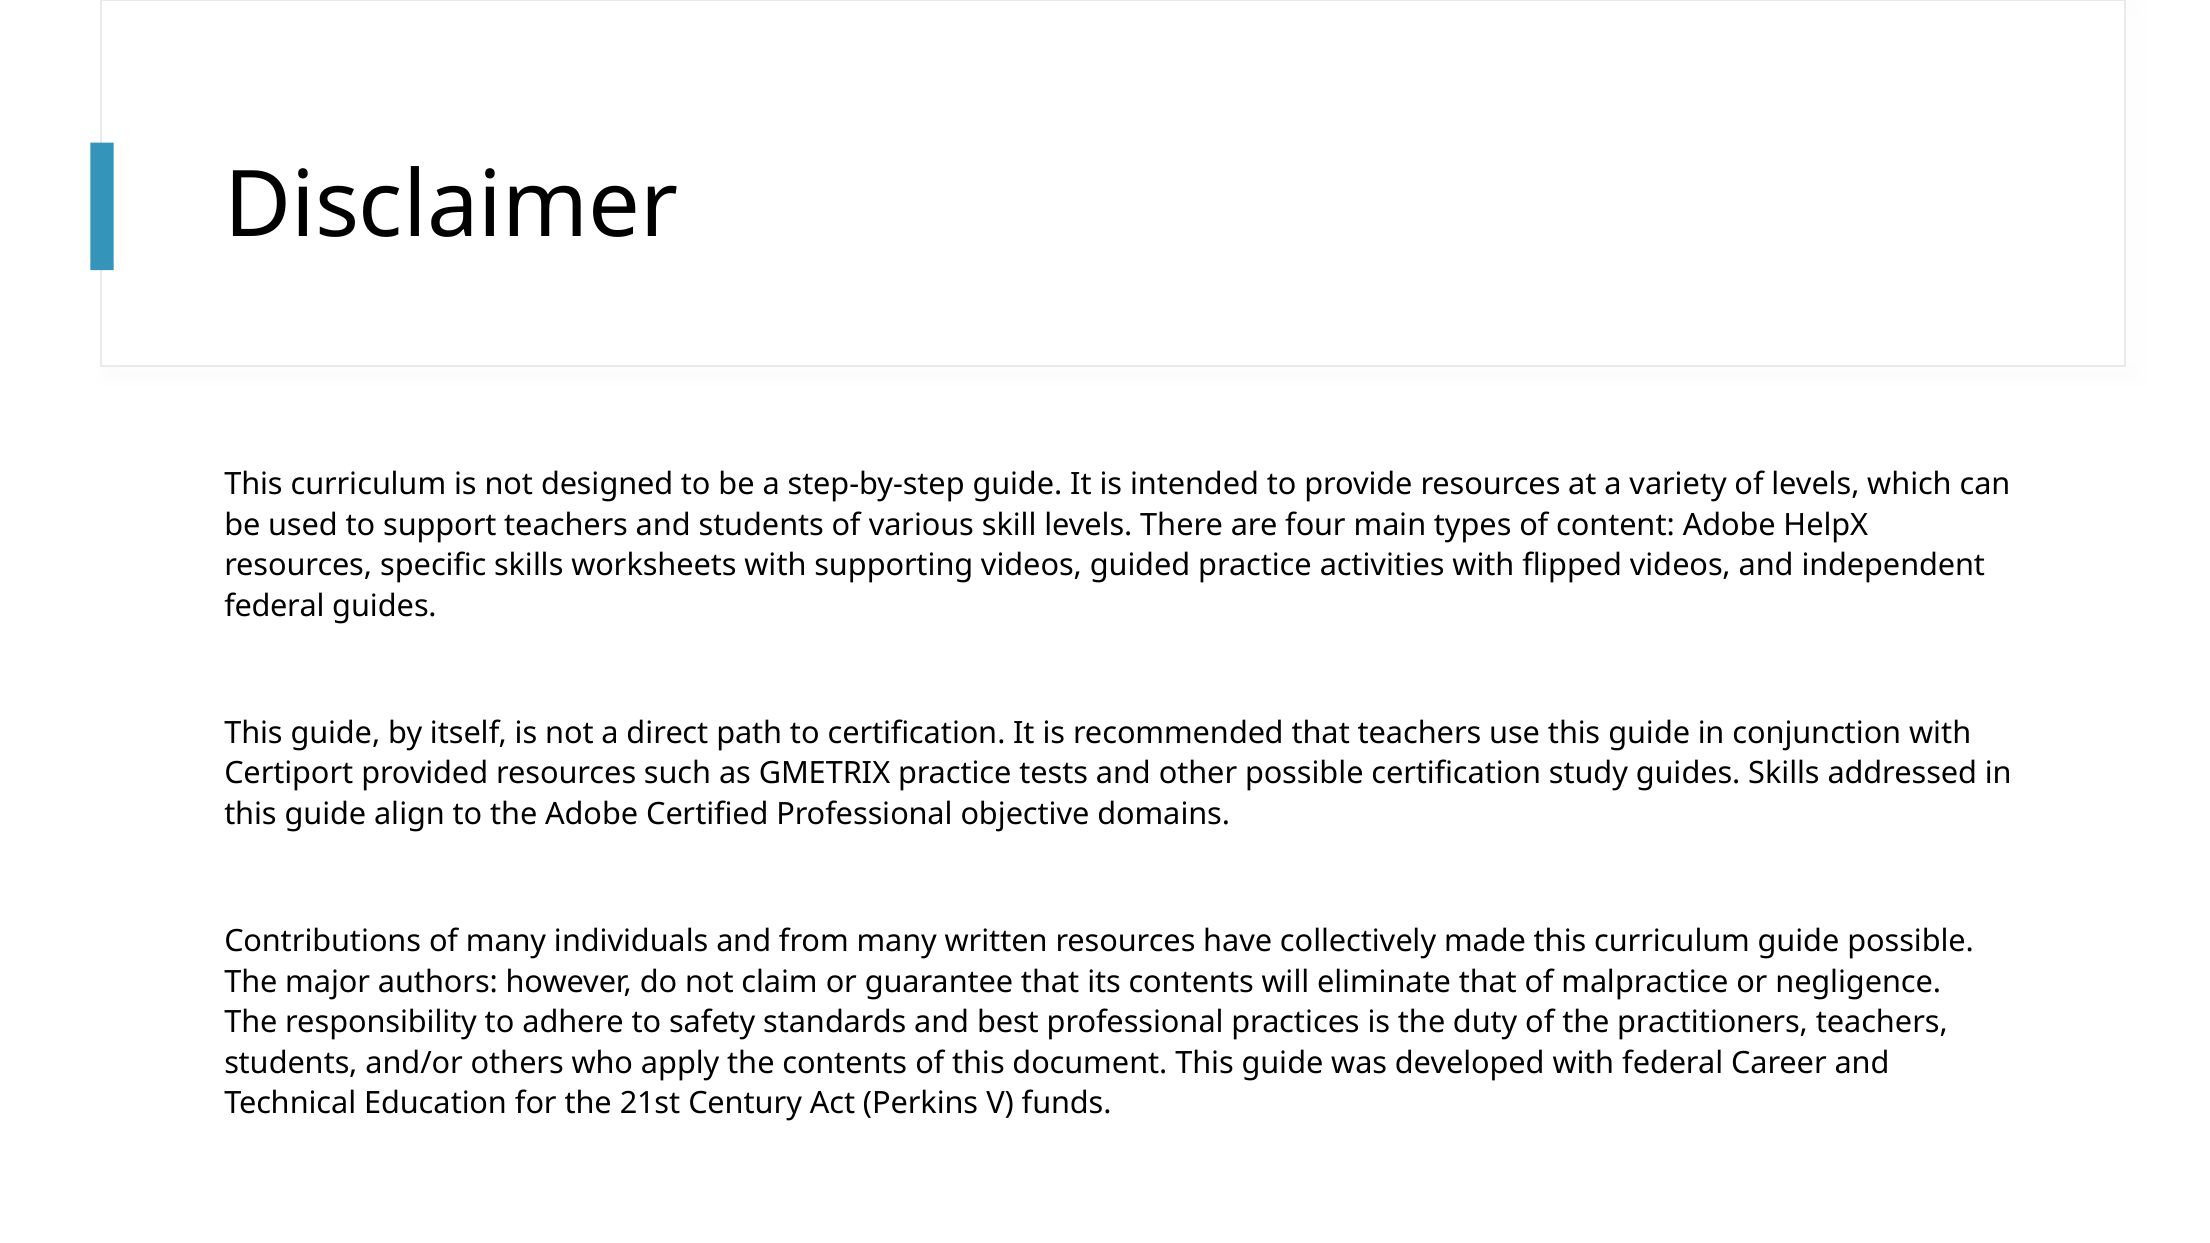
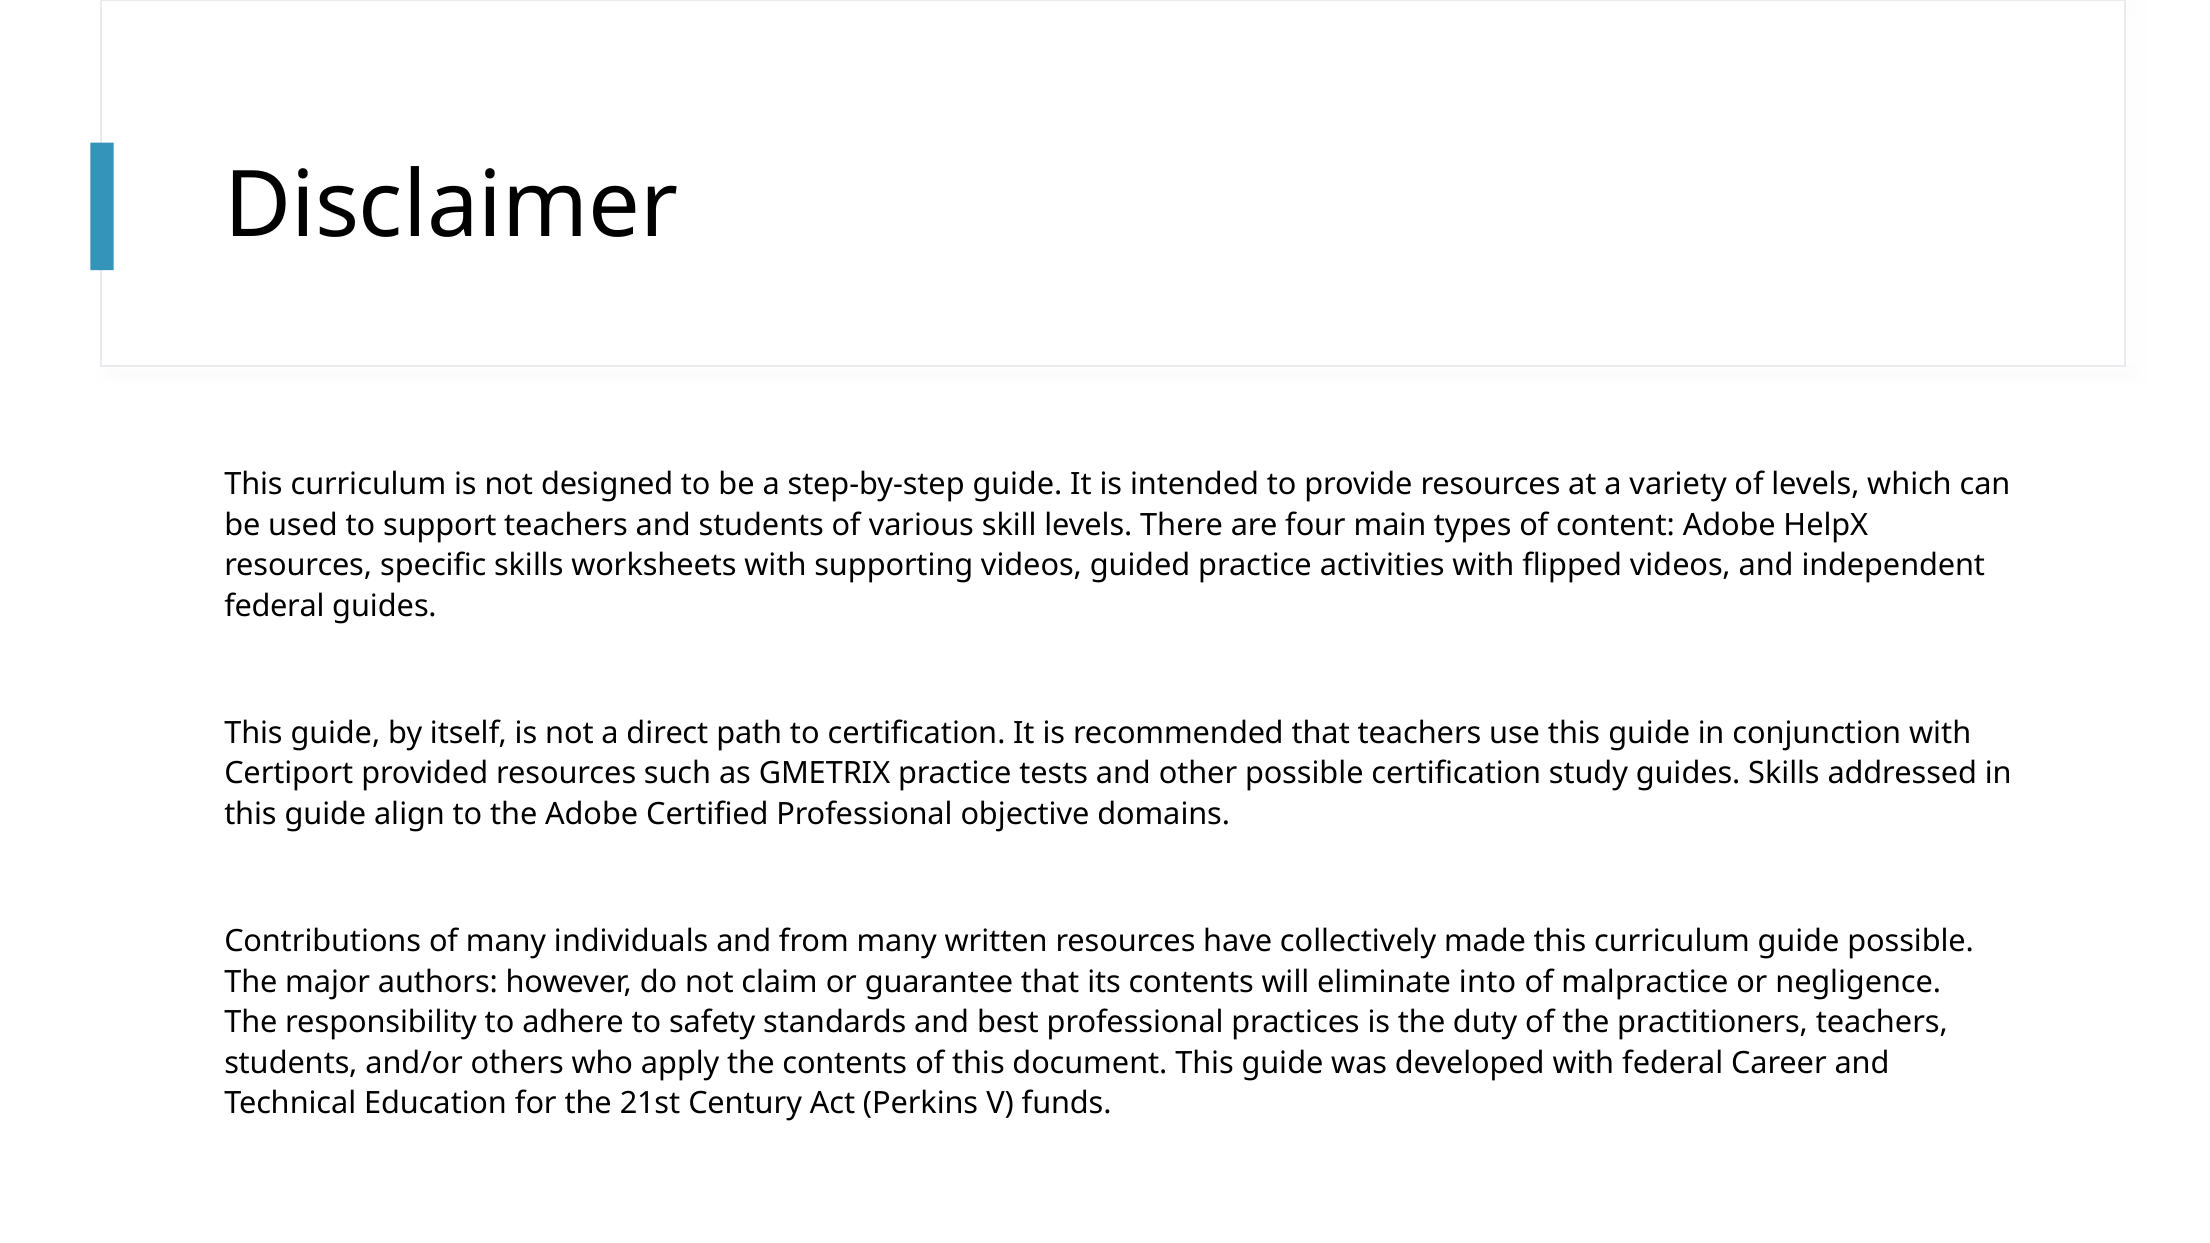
eliminate that: that -> into (1488, 982)
